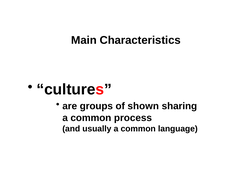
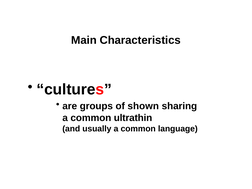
process: process -> ultrathin (133, 118)
